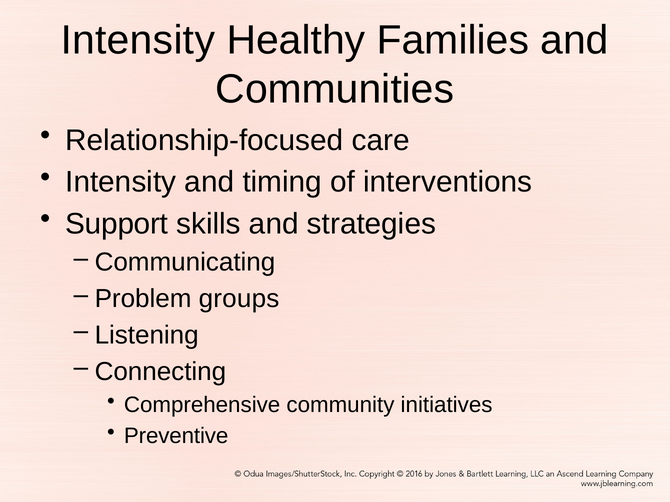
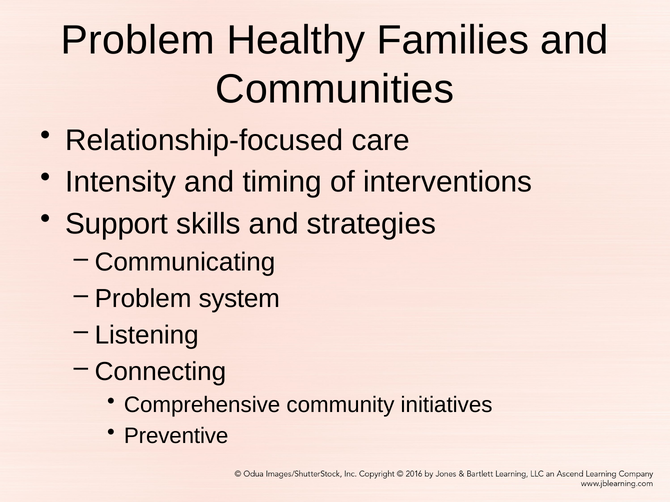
Intensity: Intensity -> Problem (138, 40)
groups: groups -> system (239, 299)
